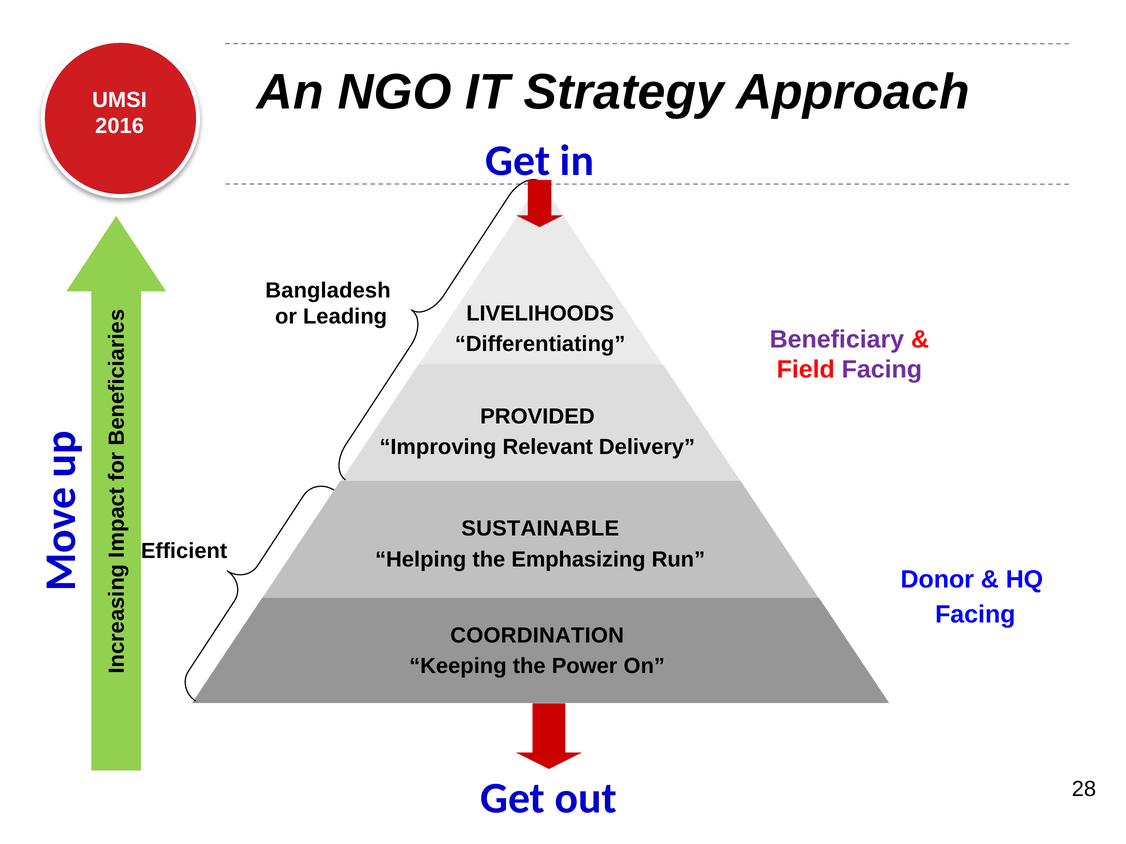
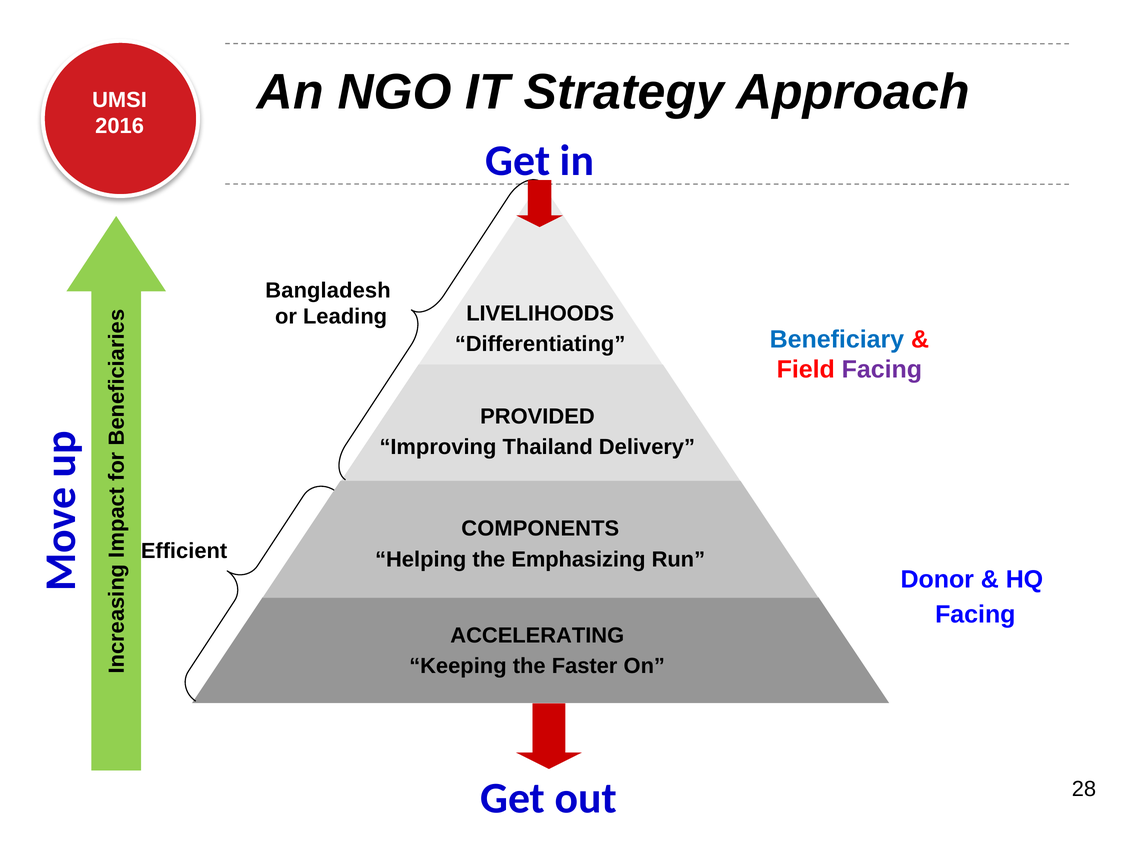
Beneficiary colour: purple -> blue (837, 340)
Relevant: Relevant -> Thailand (548, 447)
SUSTAINABLE: SUSTAINABLE -> COMPONENTS (540, 529)
COORDINATION: COORDINATION -> ACCELERATING (537, 636)
Power: Power -> Faster (585, 667)
